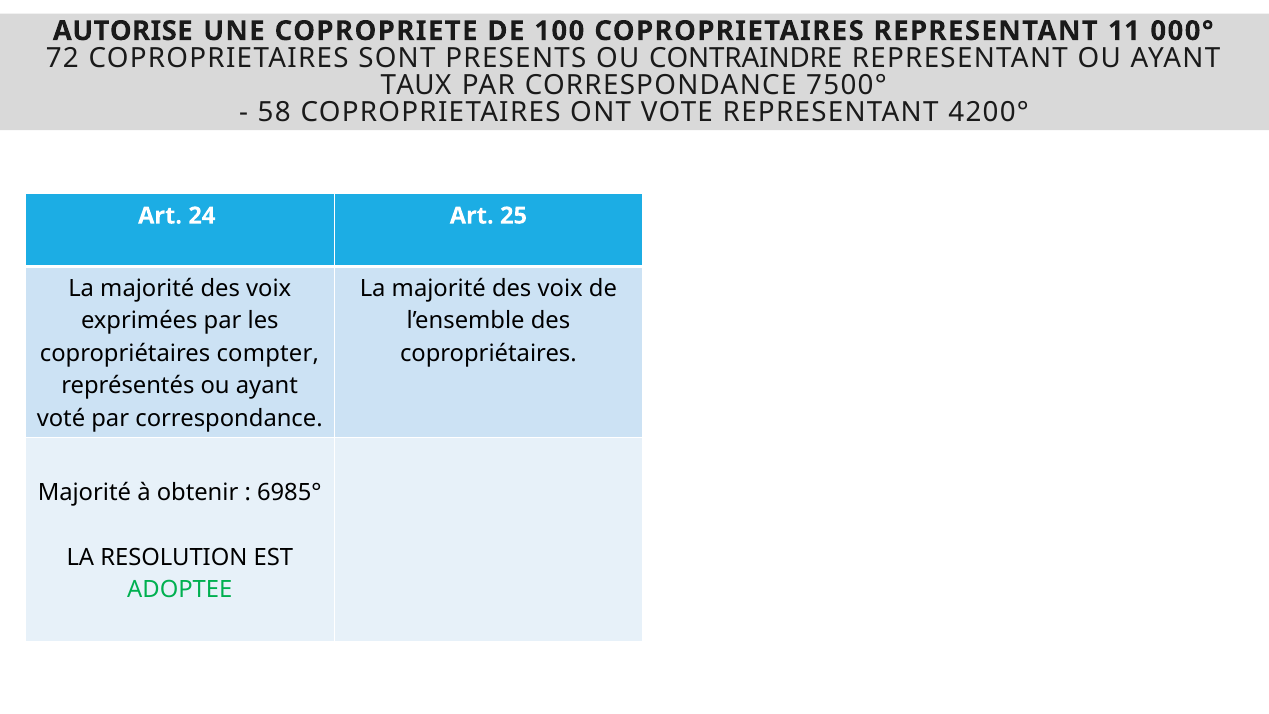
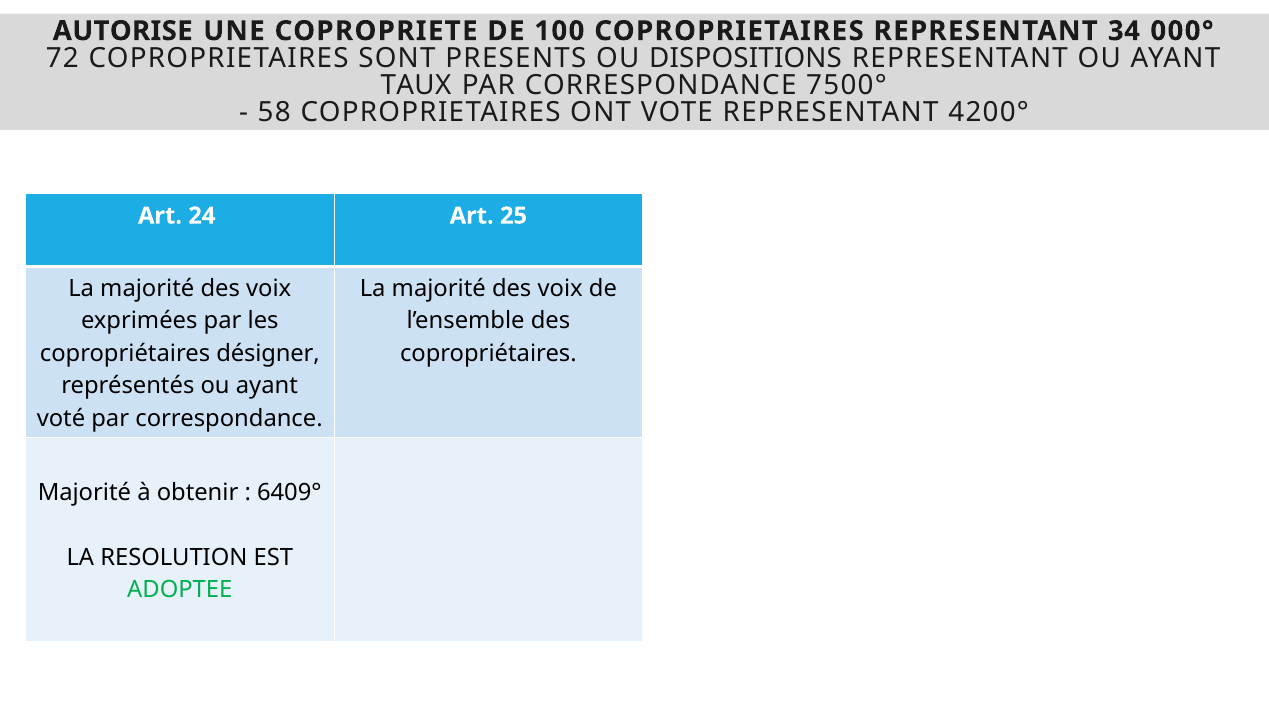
11: 11 -> 34 (1124, 31)
CONTRAINDRE: CONTRAINDRE -> DISPOSITIONS (746, 58)
compter: compter -> désigner (268, 353)
6985°: 6985° -> 6409° (289, 492)
